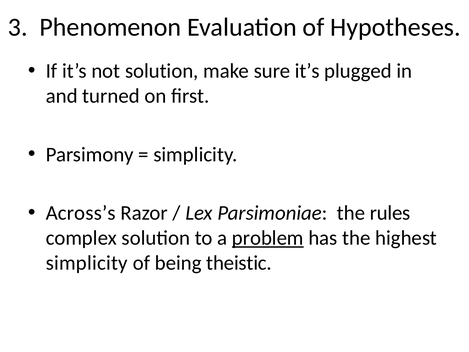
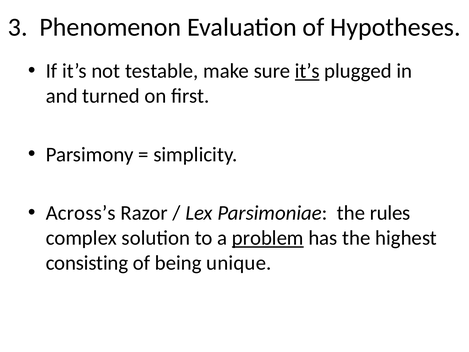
not solution: solution -> testable (162, 71)
it’s underline: none -> present (307, 71)
simplicity: simplicity -> consisting (87, 263)
theistic: theistic -> unique (239, 263)
